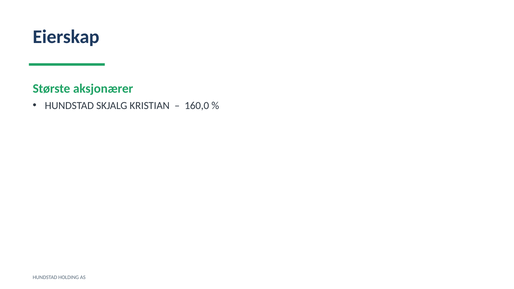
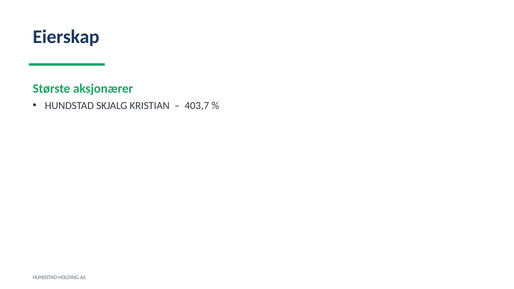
160,0: 160,0 -> 403,7 (197, 106)
